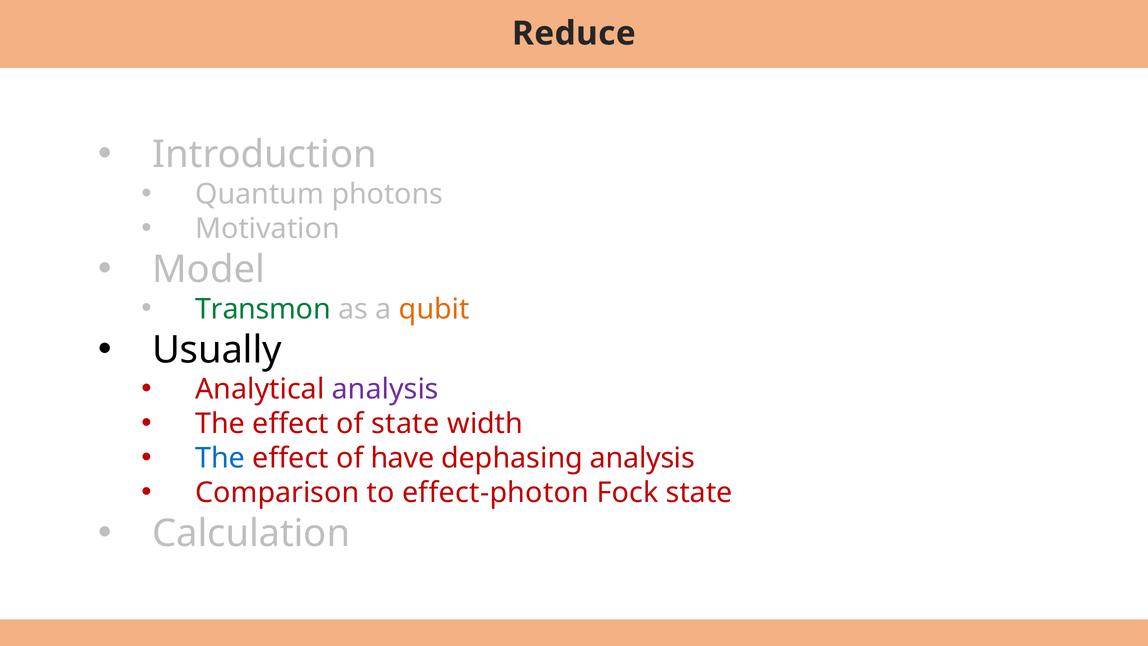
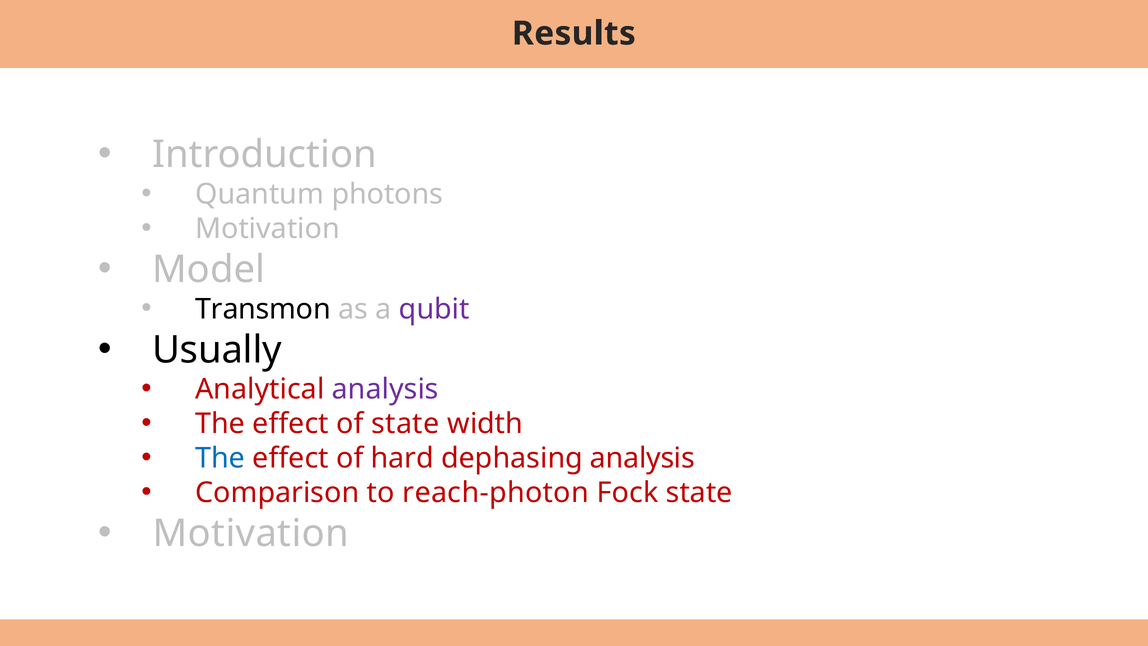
Reduce: Reduce -> Results (574, 33)
Transmon colour: green -> black (263, 309)
qubit colour: orange -> purple (434, 309)
have: have -> hard (402, 458)
effect-photon: effect-photon -> reach-photon (496, 493)
Calculation: Calculation -> Motivation (251, 533)
